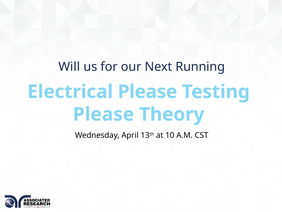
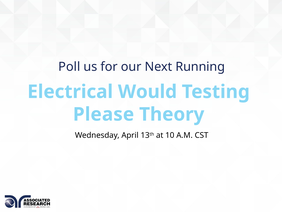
Will: Will -> Poll (69, 67)
Electrical Please: Please -> Would (147, 92)
